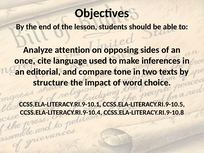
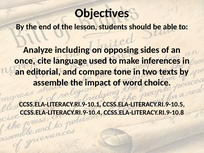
attention: attention -> including (72, 50)
structure: structure -> assemble (51, 83)
